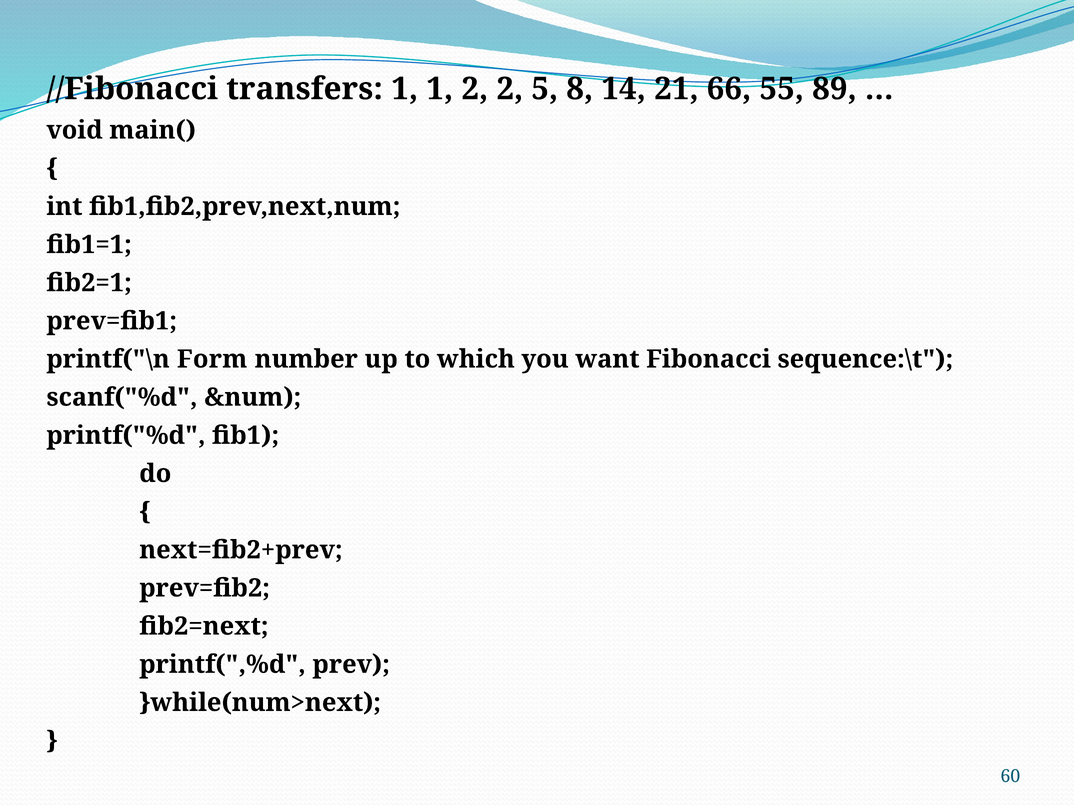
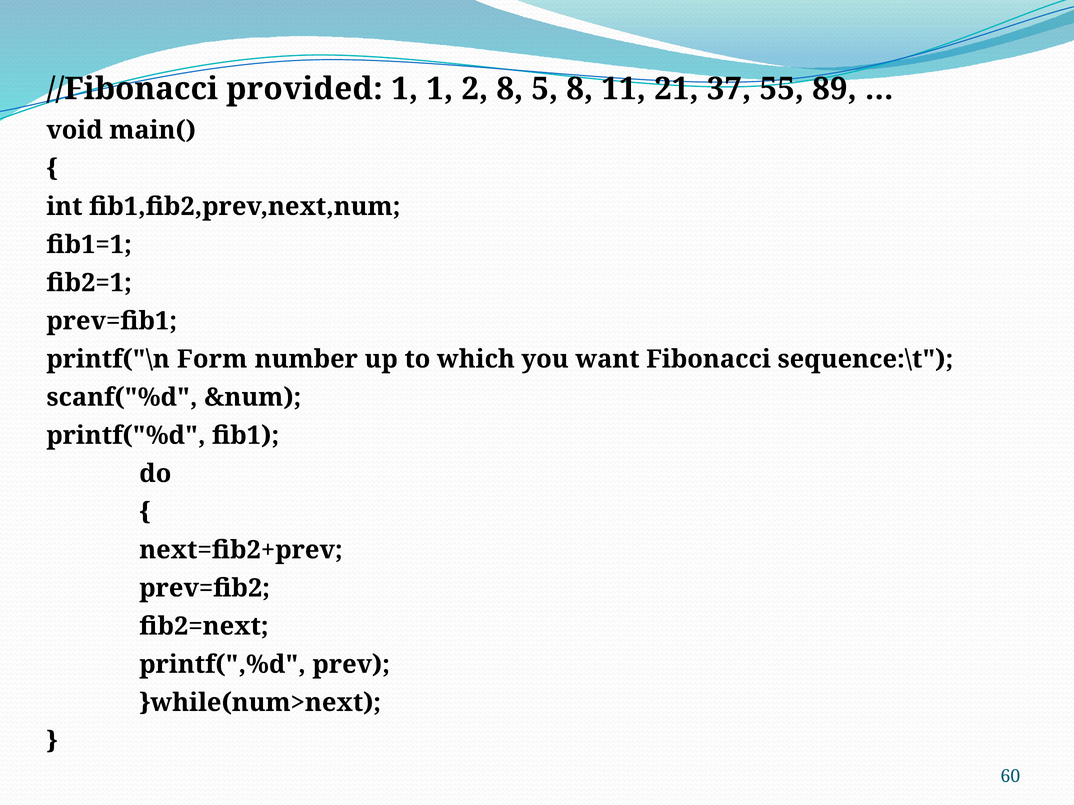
transfers: transfers -> provided (304, 89)
2 2: 2 -> 8 (510, 89)
14: 14 -> 11 (624, 89)
66: 66 -> 37 (729, 89)
